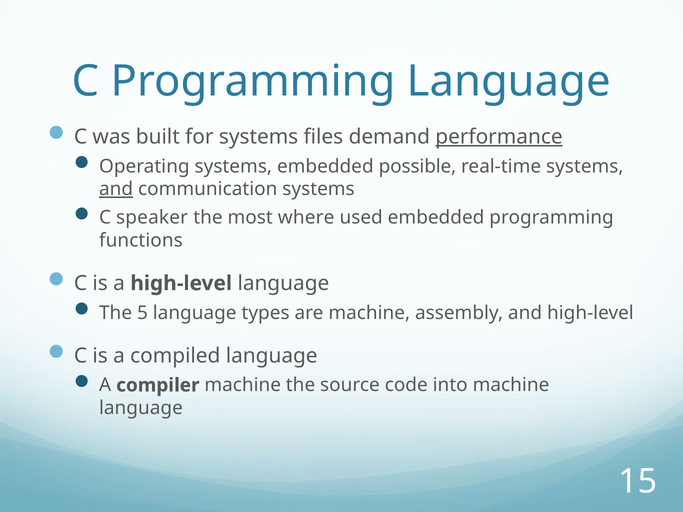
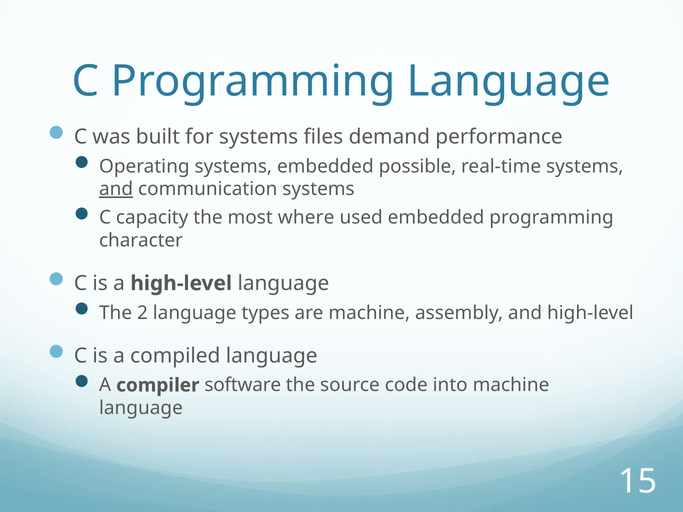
performance underline: present -> none (499, 137)
speaker: speaker -> capacity (152, 218)
functions: functions -> character (141, 240)
5: 5 -> 2 (142, 313)
compiler machine: machine -> software (243, 385)
